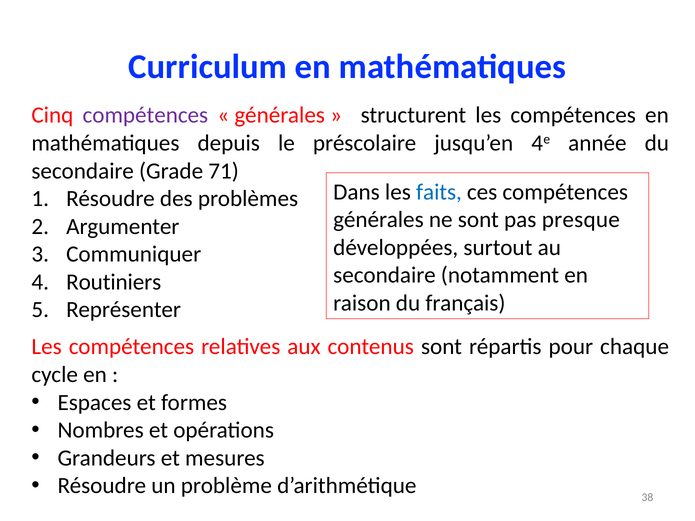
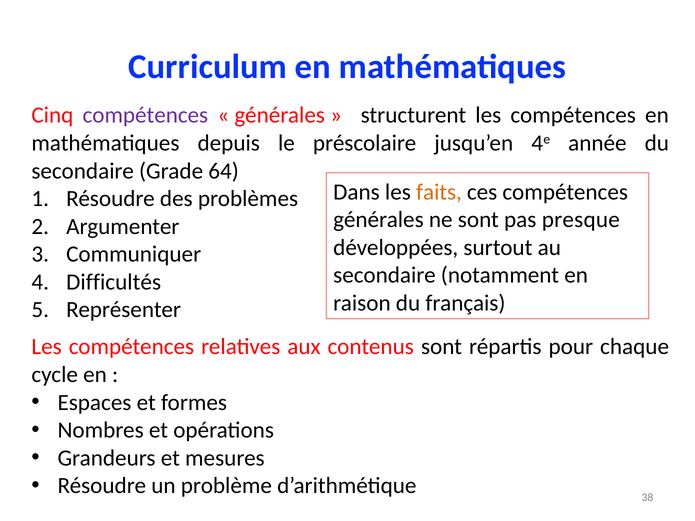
71: 71 -> 64 (224, 171)
faits colour: blue -> orange (439, 192)
Routiniers: Routiniers -> Difficultés (114, 282)
